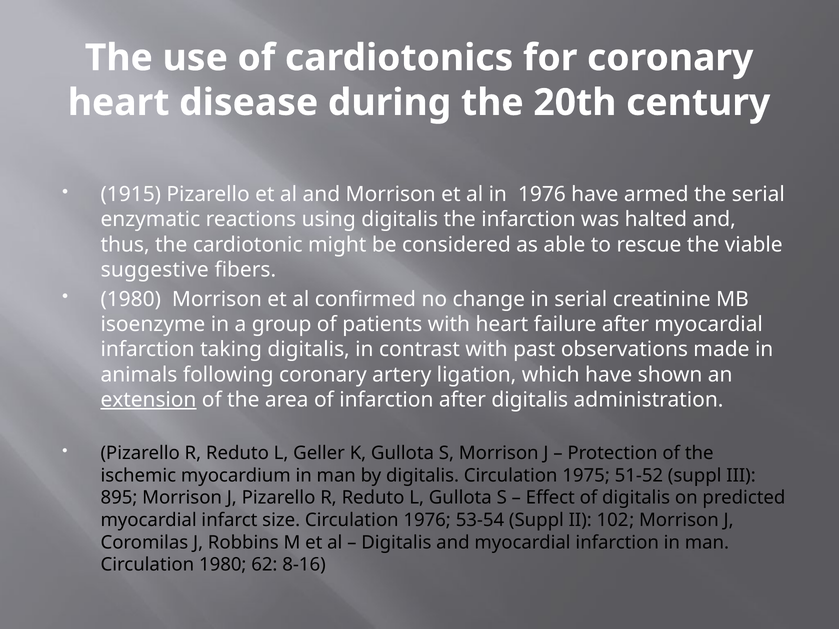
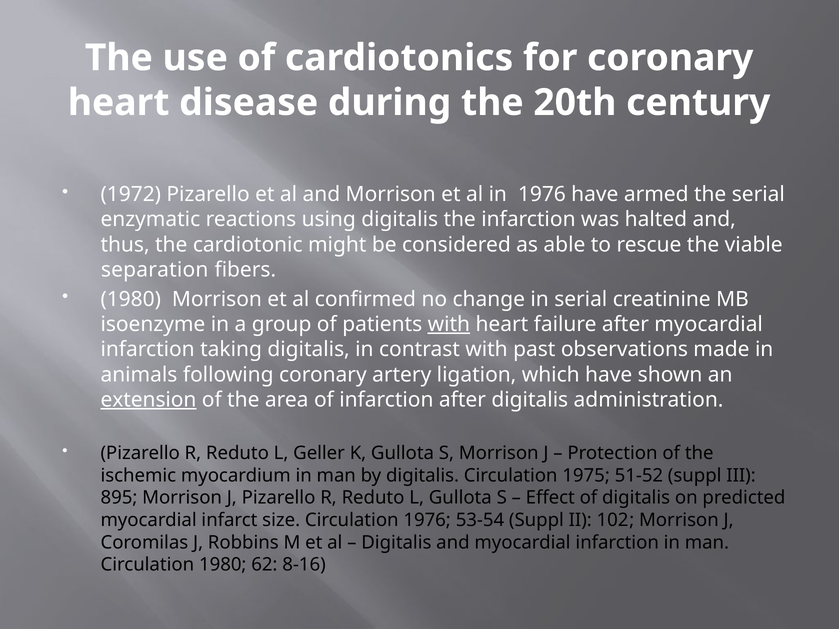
1915: 1915 -> 1972 (131, 194)
suggestive: suggestive -> separation (155, 270)
with underline: none -> present (449, 324)
